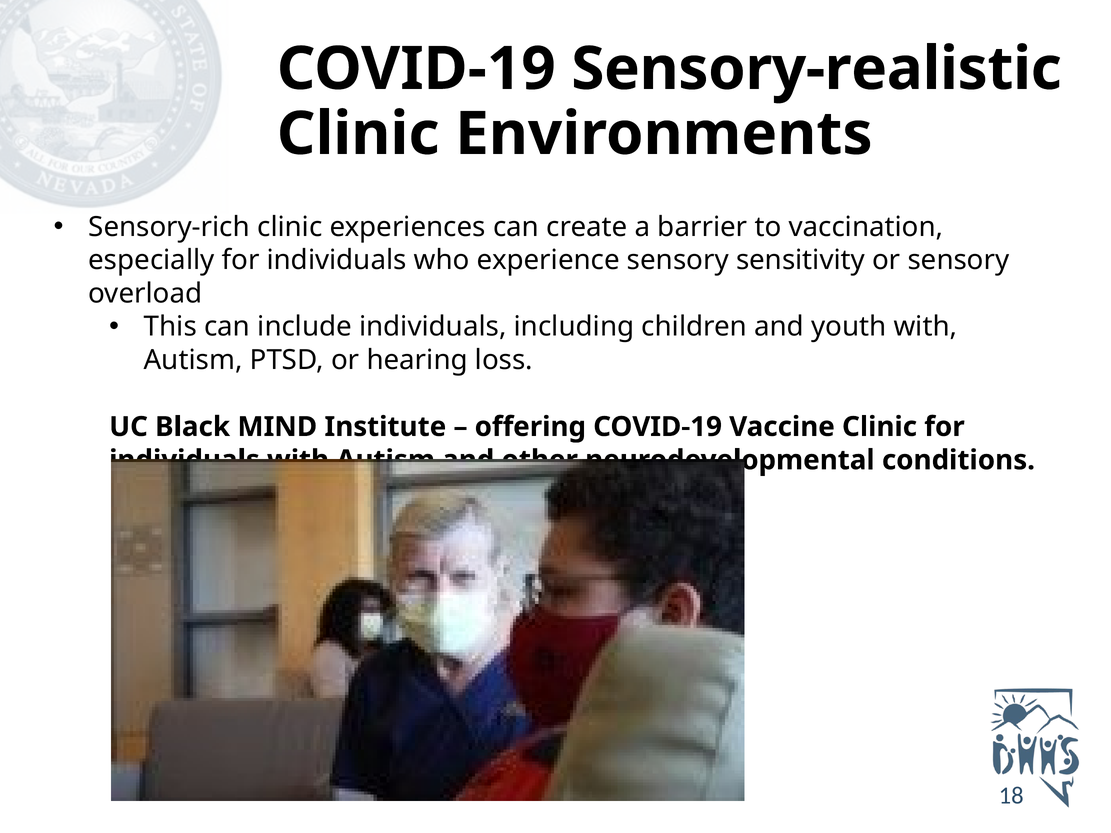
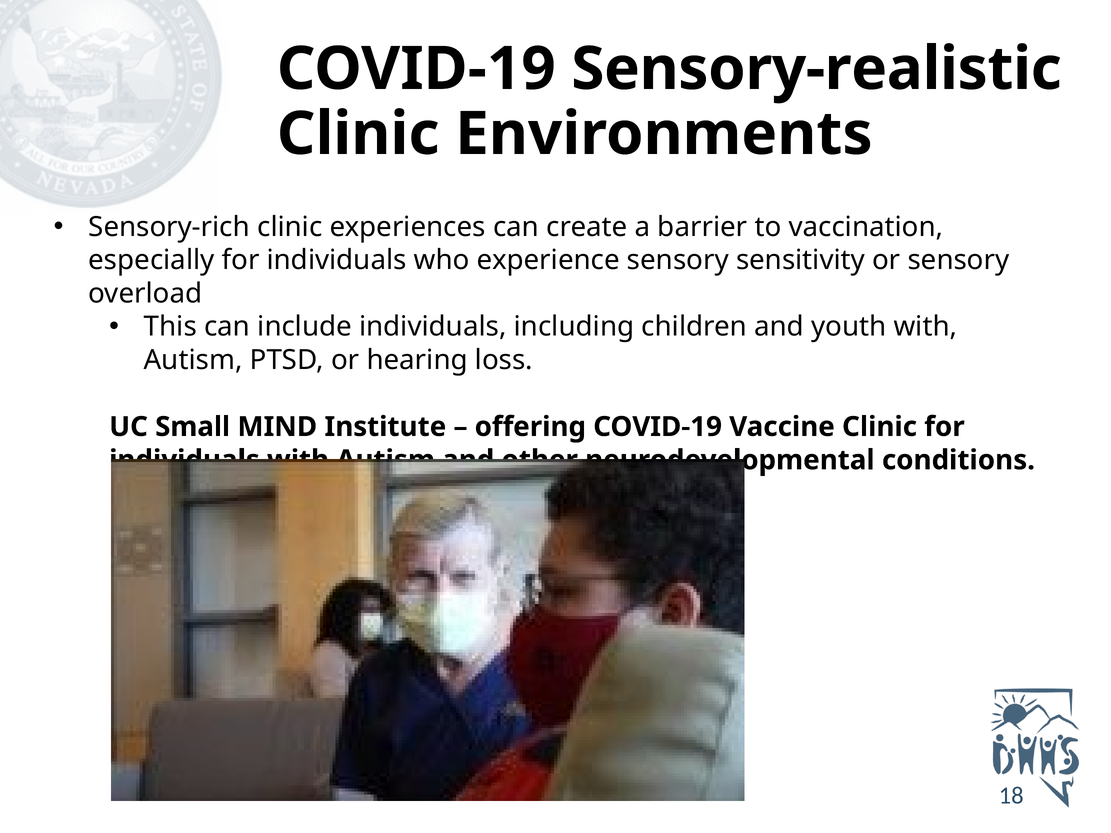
Black: Black -> Small (193, 427)
